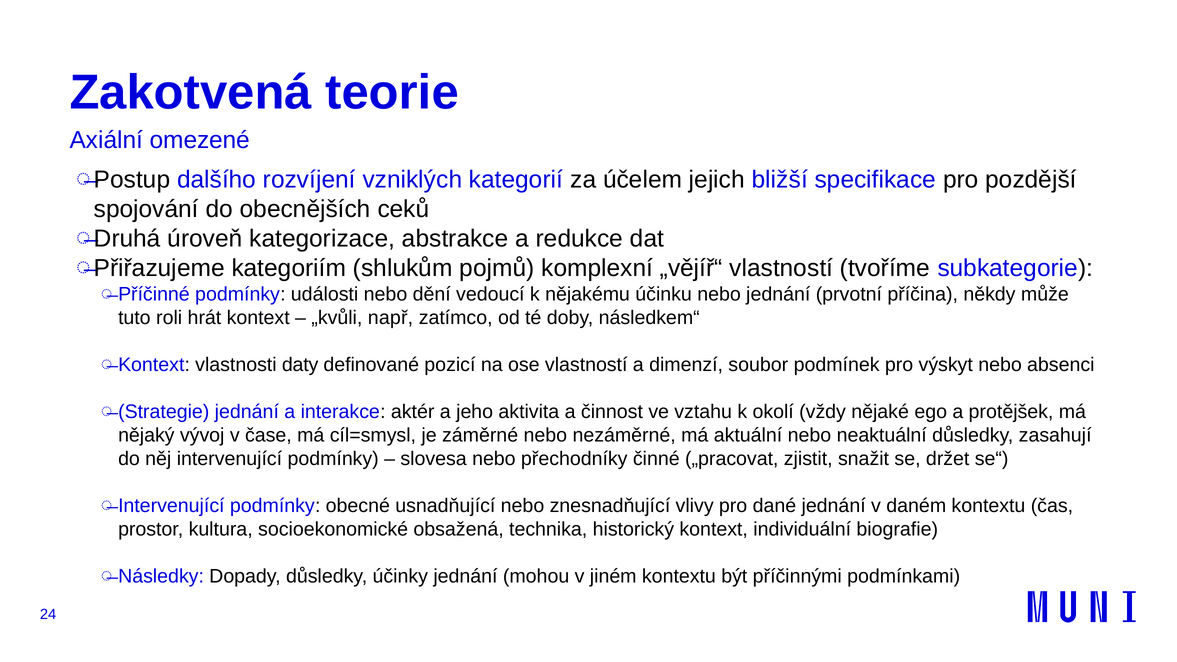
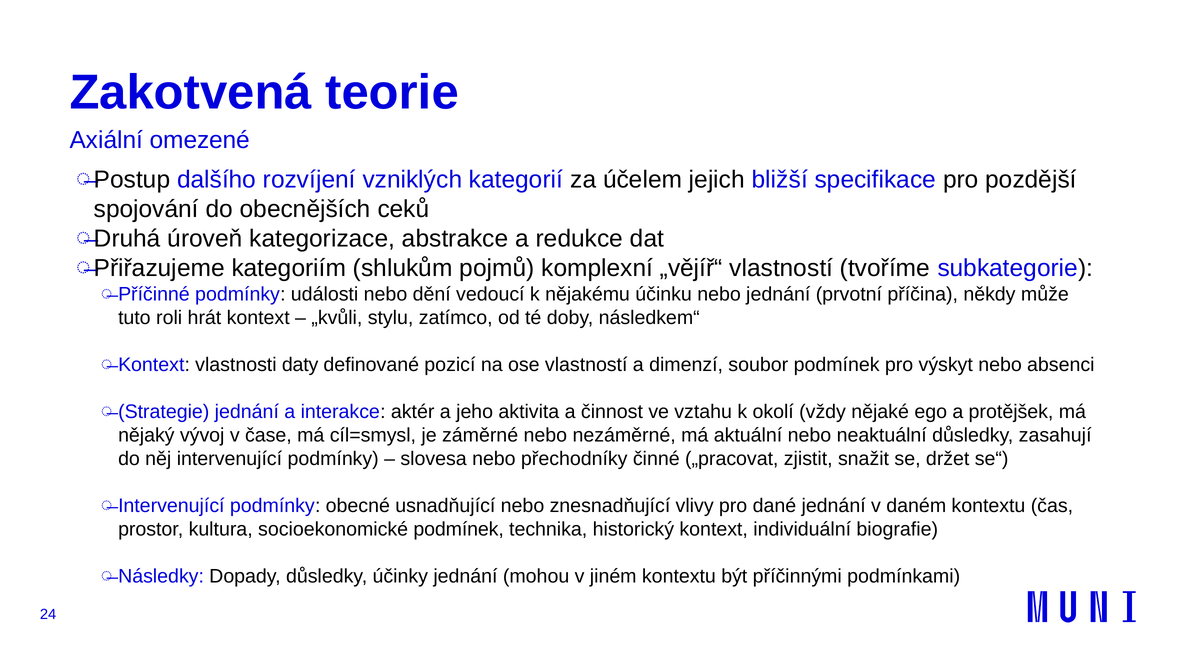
např: např -> stylu (391, 318)
socioekonomické obsažená: obsažená -> podmínek (459, 530)
